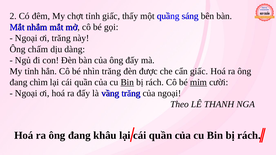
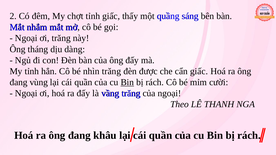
chấm: chấm -> tháng (38, 49)
chìm: chìm -> vùng (39, 82)
mỉm underline: present -> none (199, 82)
